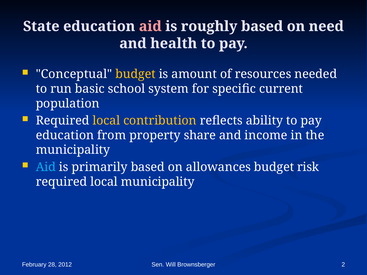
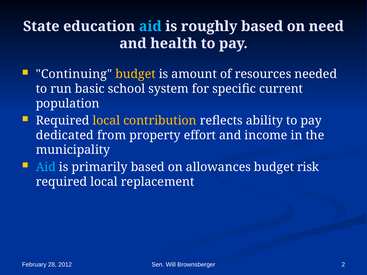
aid colour: pink -> light blue (150, 26)
Conceptual: Conceptual -> Continuing (74, 74)
education: education -> dedicated (65, 135)
share: share -> effort (200, 135)
local municipality: municipality -> replacement (158, 182)
